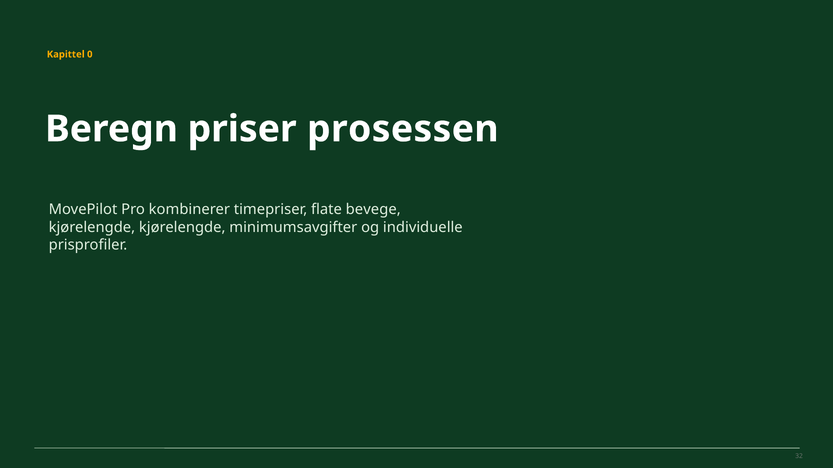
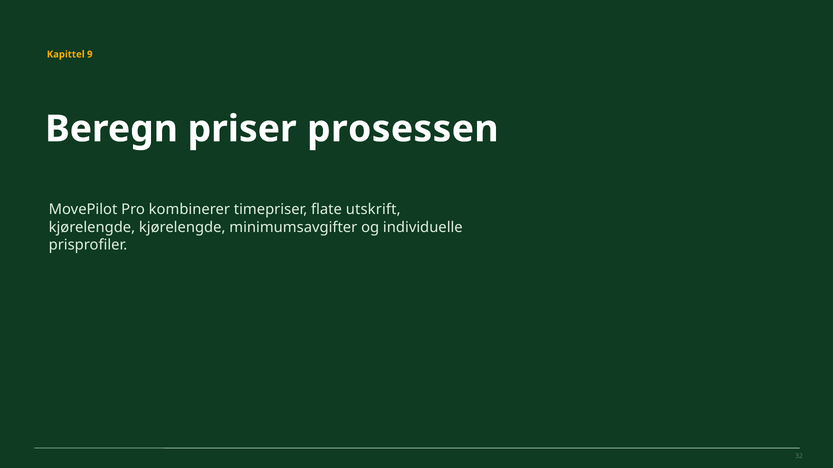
0: 0 -> 9 (90, 54)
bevege: bevege -> utskrift (373, 210)
